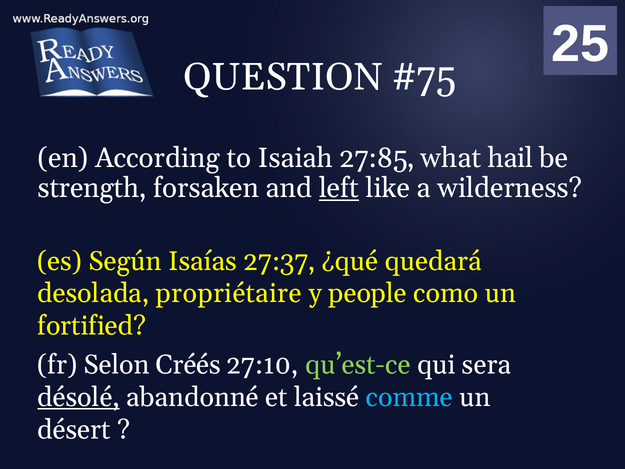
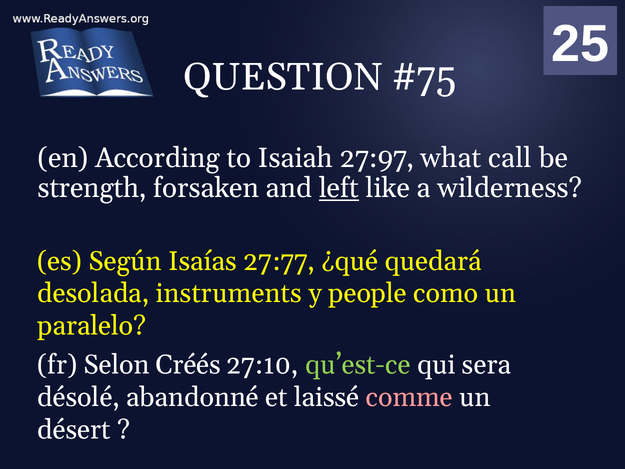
27:85: 27:85 -> 27:97 (377, 158)
hail: hail -> call (510, 158)
27:37: 27:37 -> 27:77 (279, 261)
propriétaire: propriétaire -> instruments (229, 293)
fortified: fortified -> paralelo (92, 326)
désolé underline: present -> none (79, 397)
comme colour: light blue -> pink (409, 397)
